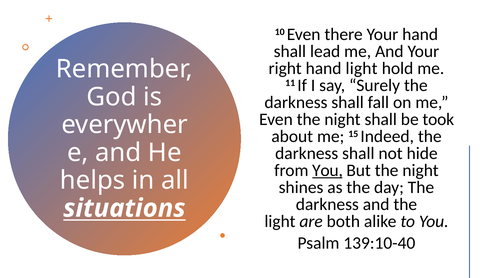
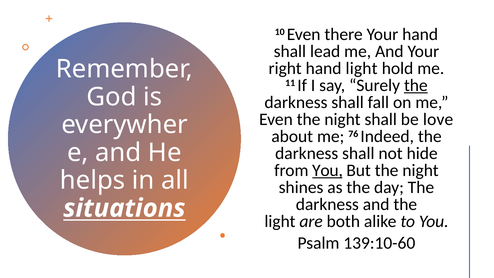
the underline: none -> present (416, 85)
took: took -> love (438, 119)
15: 15 -> 76 (353, 134)
139:10-40: 139:10-40 -> 139:10-60 (379, 243)
